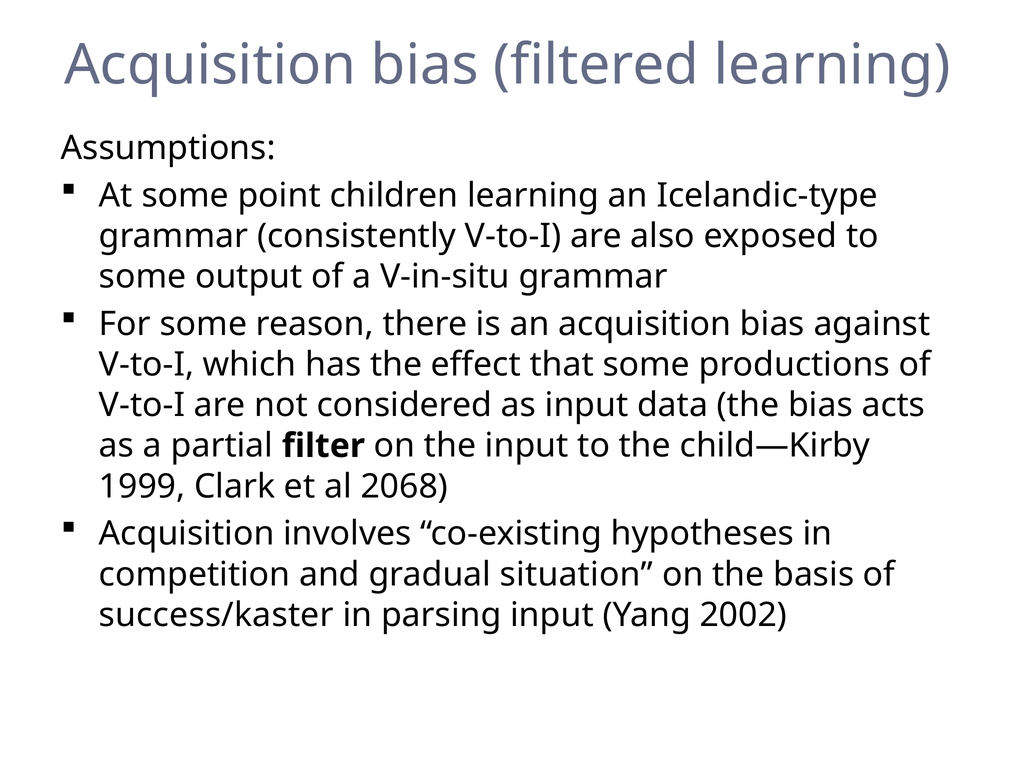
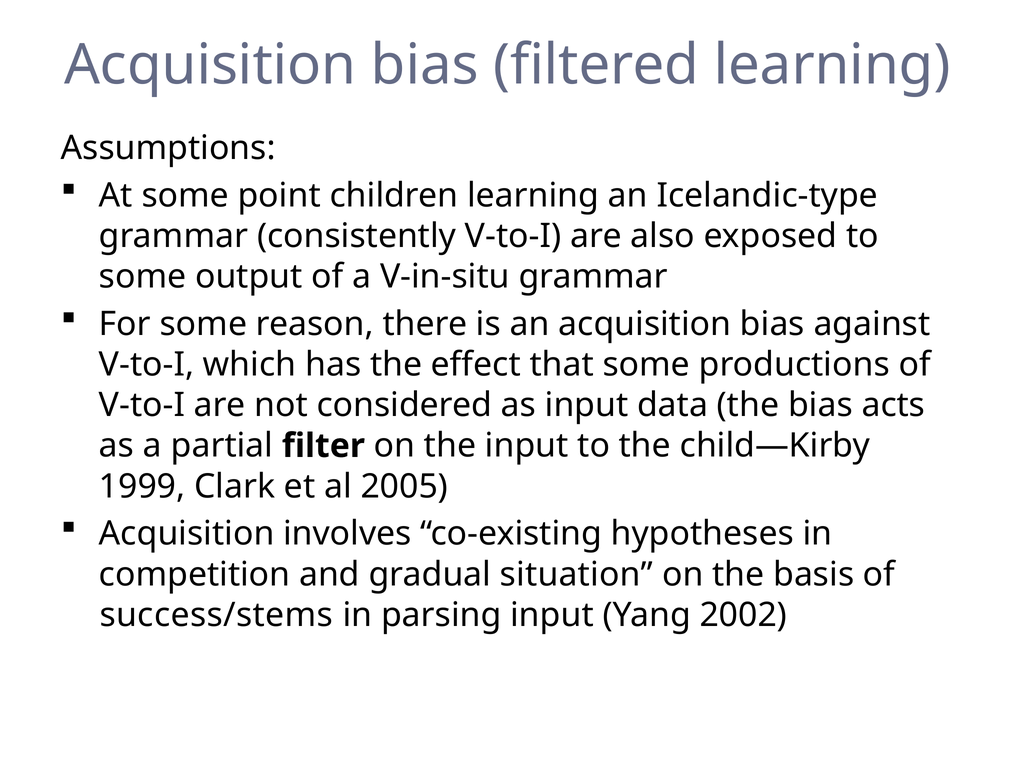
2068: 2068 -> 2005 (404, 487)
success/kaster: success/kaster -> success/stems (216, 615)
